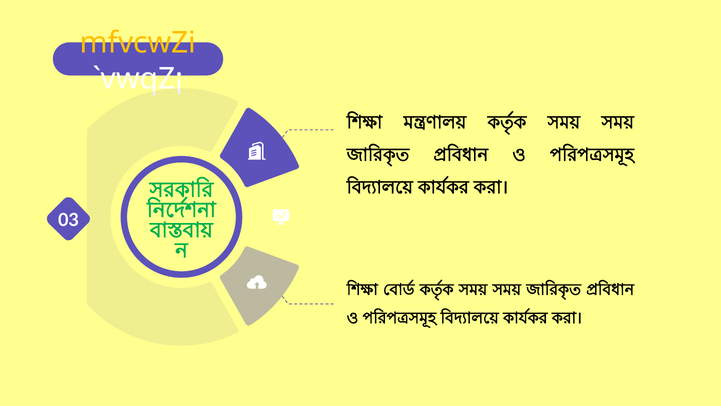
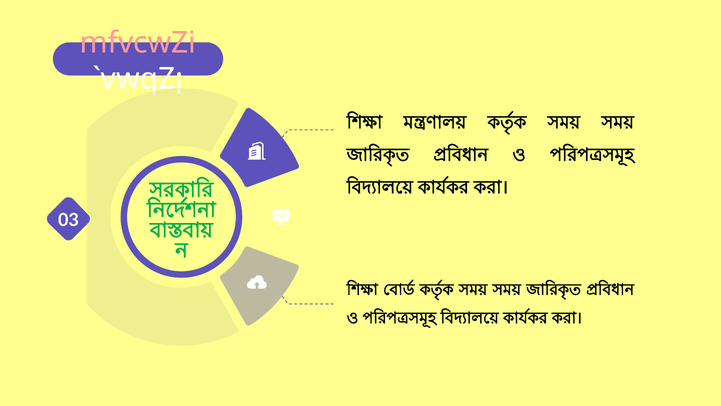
mfvcwZi colour: yellow -> pink (138, 43)
